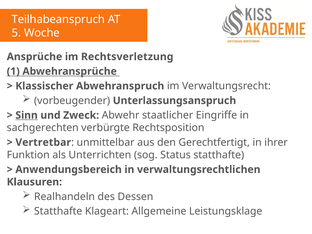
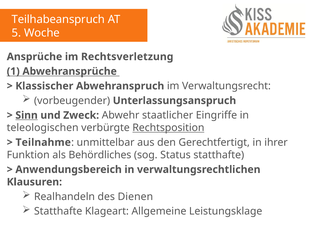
sachgerechten: sachgerechten -> teleologischen (43, 128)
Rechtsposition underline: none -> present (168, 128)
Vertretbar: Vertretbar -> Teilnahme (43, 142)
Unterrichten: Unterrichten -> Behördliches (100, 155)
Dessen: Dessen -> Dienen (135, 197)
